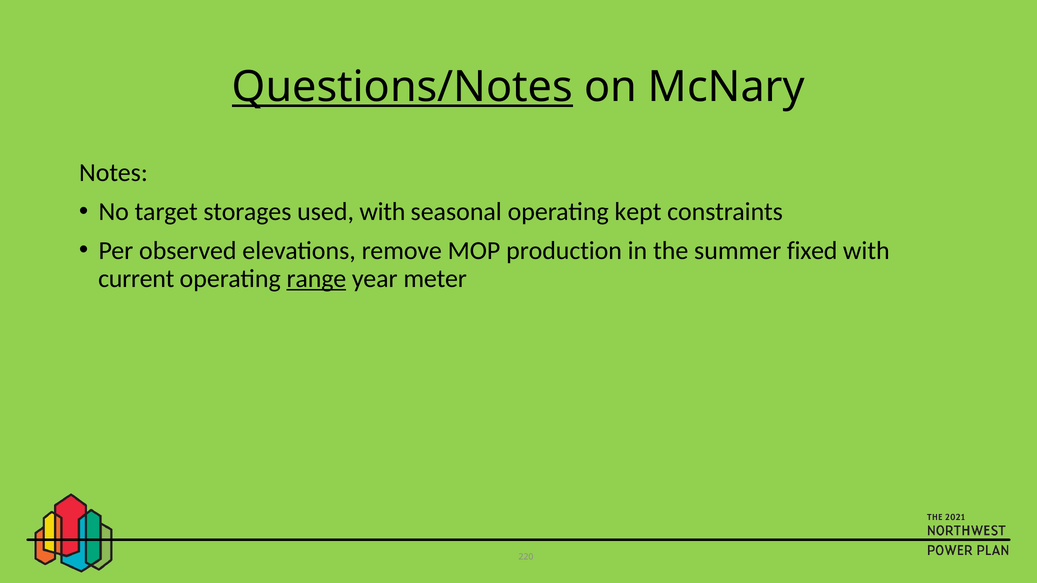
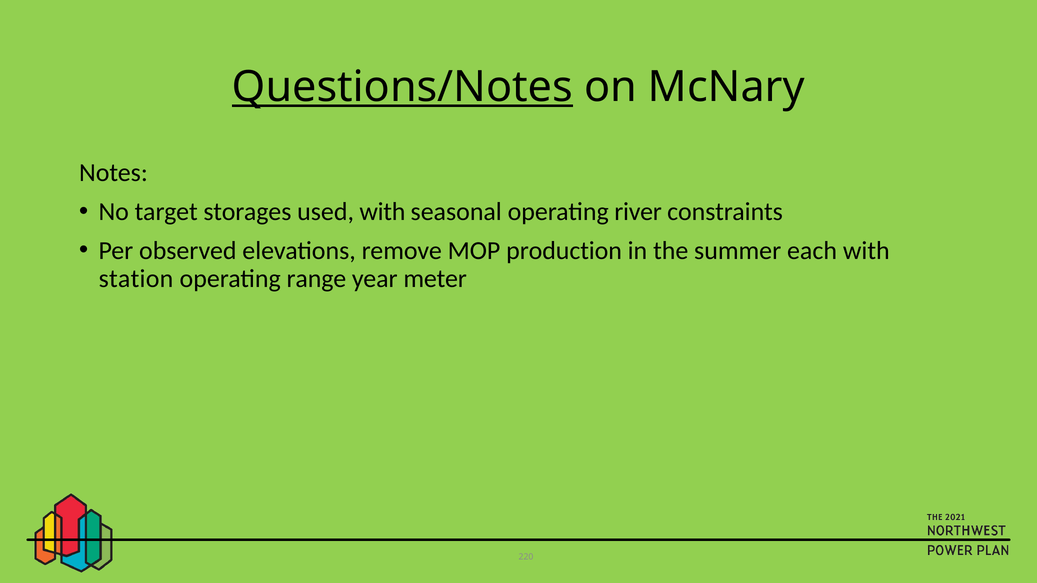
kept: kept -> river (638, 212)
fixed: fixed -> each (812, 251)
current: current -> station (136, 279)
range underline: present -> none (316, 279)
